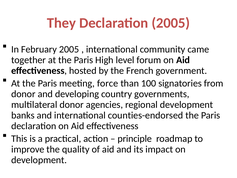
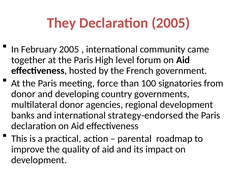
counties-endorsed: counties-endorsed -> strategy-endorsed (145, 115)
principle: principle -> parental (135, 138)
